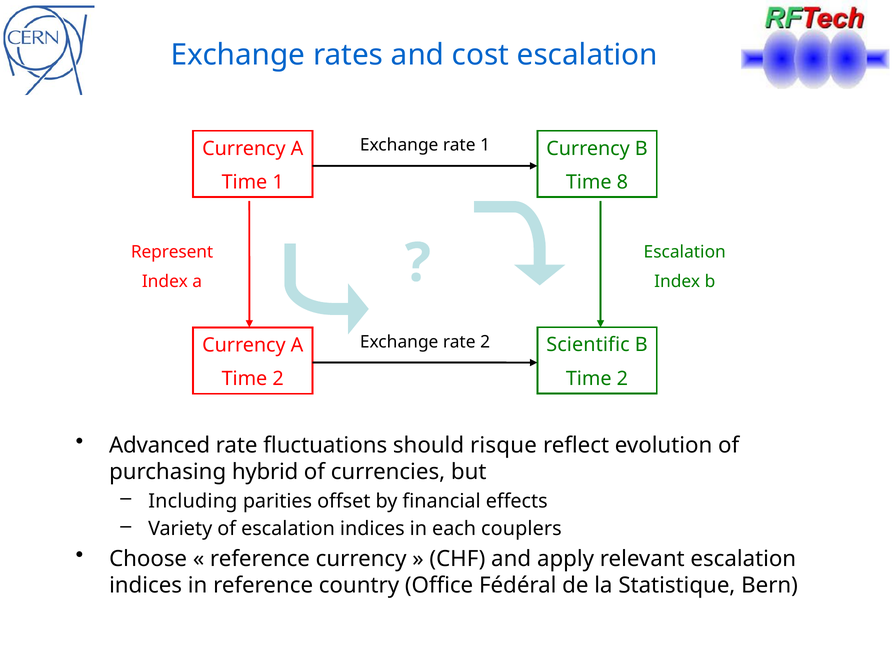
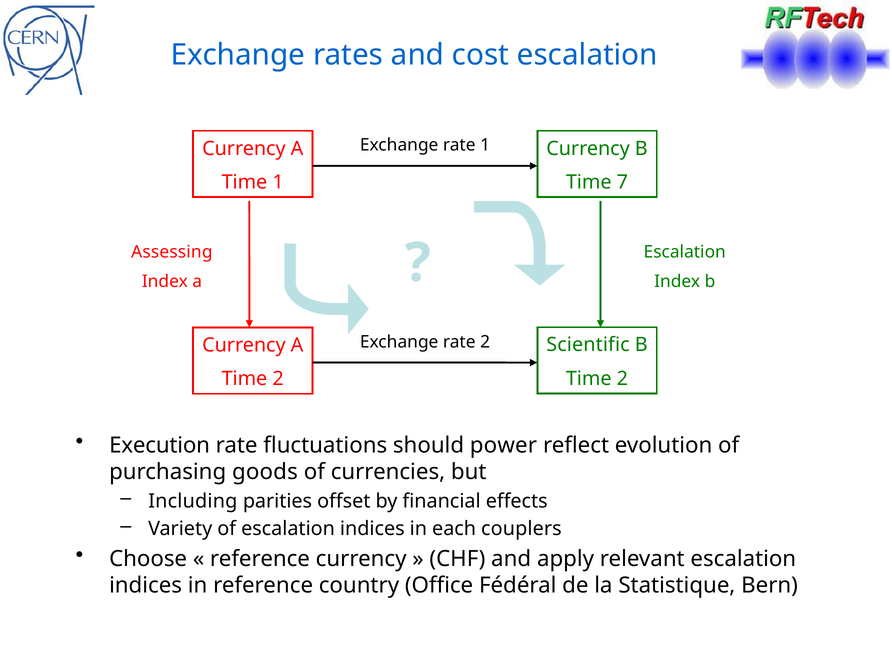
8: 8 -> 7 (622, 182)
Represent: Represent -> Assessing (172, 252)
Advanced: Advanced -> Execution (160, 445)
risque: risque -> power (503, 445)
hybrid: hybrid -> goods (265, 472)
